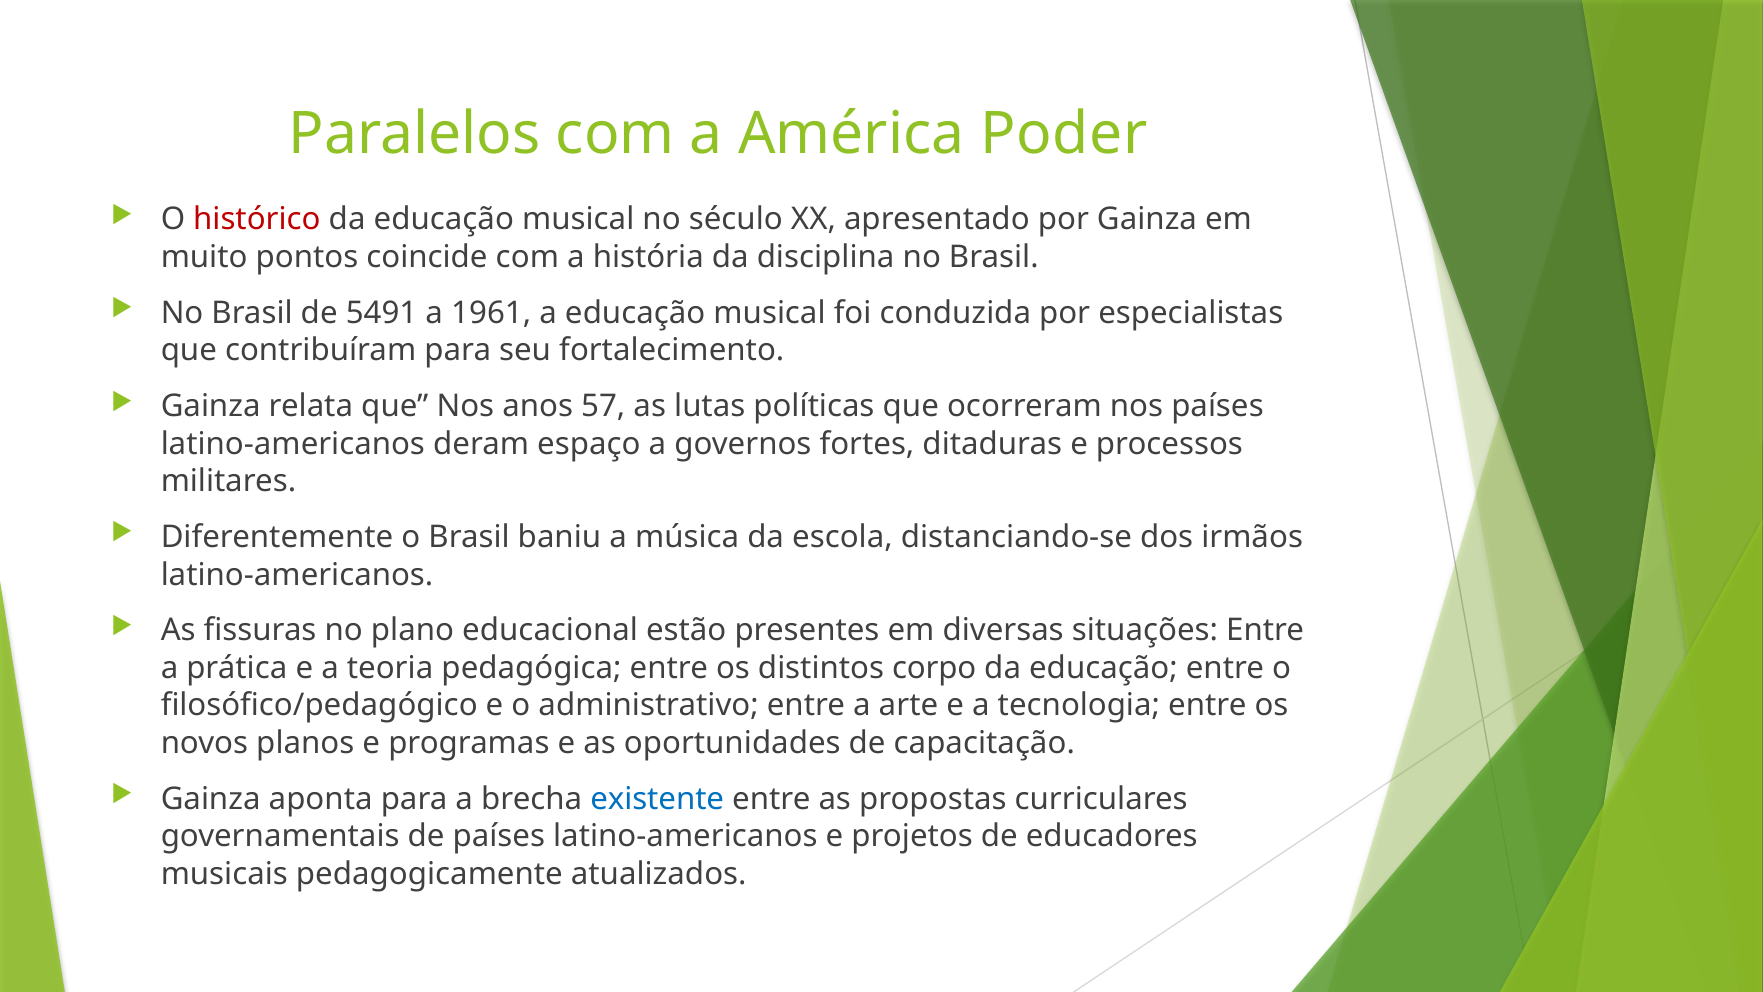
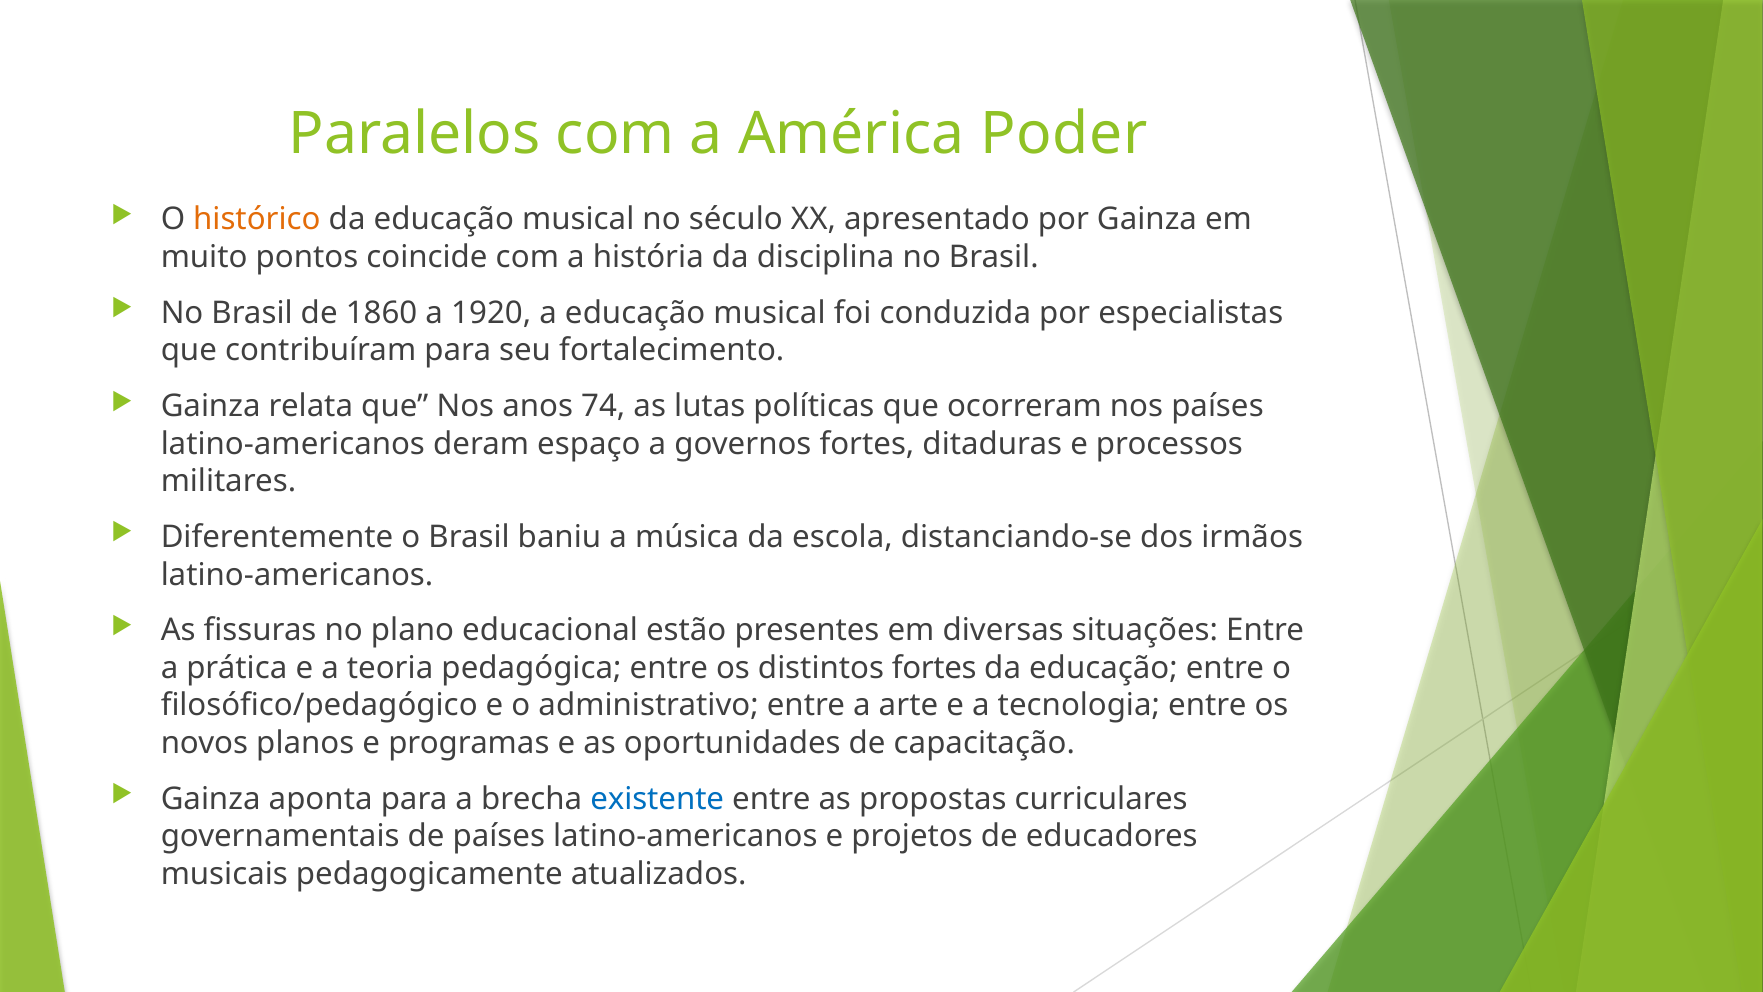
histórico colour: red -> orange (257, 220)
5491: 5491 -> 1860 (382, 313)
1961: 1961 -> 1920 (491, 313)
57: 57 -> 74 (603, 406)
distintos corpo: corpo -> fortes (934, 668)
